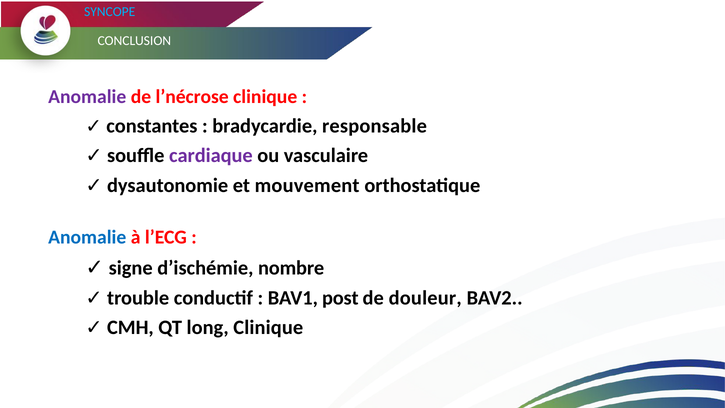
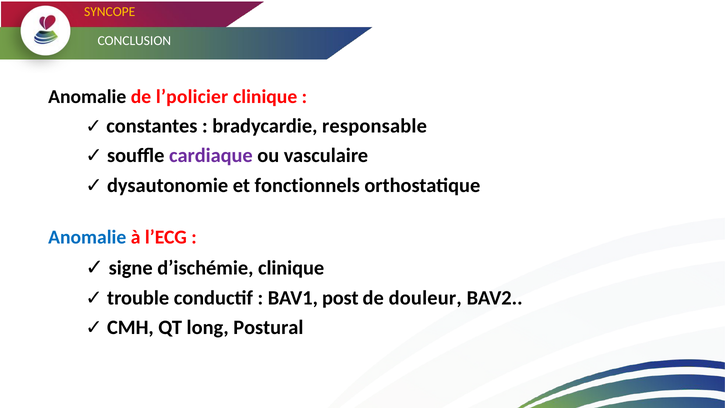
SYNCOPE colour: light blue -> yellow (110, 12)
Anomalie colour: purple -> black (87, 97)
l’nécrose: l’nécrose -> l’policier (192, 97)
mouvement: mouvement -> fonctionnels (307, 185)
d’ischémie nombre: nombre -> clinique (291, 268)
long Clinique: Clinique -> Postural (268, 327)
